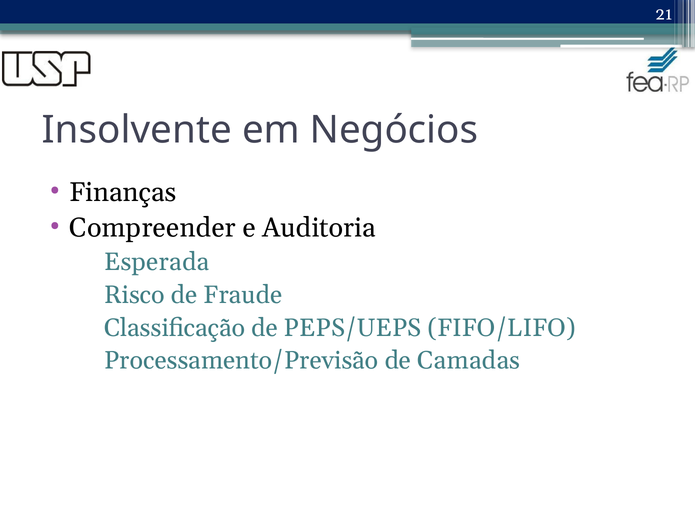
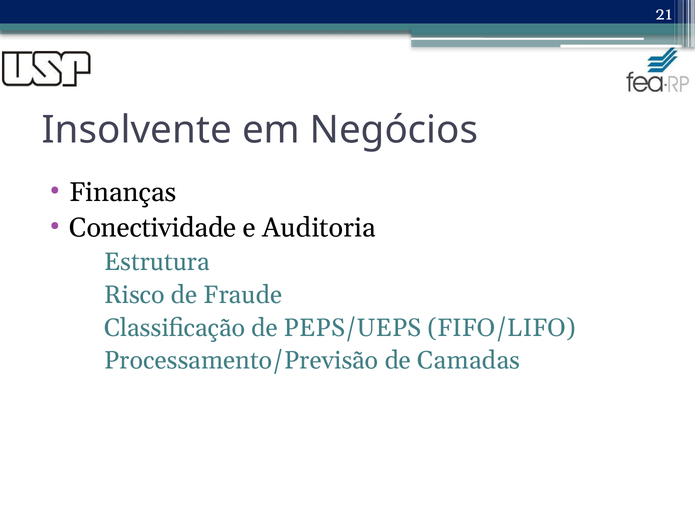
Compreender: Compreender -> Conectividade (153, 228)
Esperada: Esperada -> Estrutura (157, 262)
